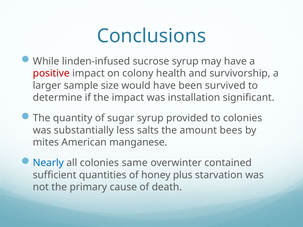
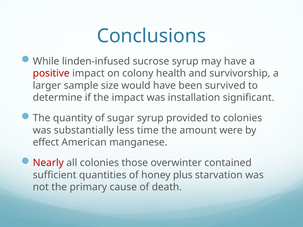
salts: salts -> time (148, 130)
bees: bees -> were (231, 130)
mites: mites -> effect (46, 142)
Nearly colour: blue -> red (48, 163)
same: same -> those (135, 163)
